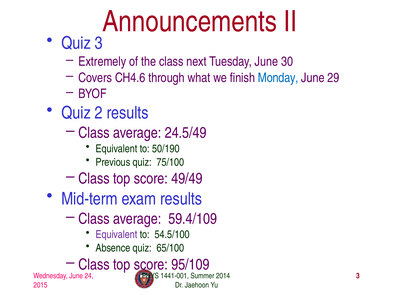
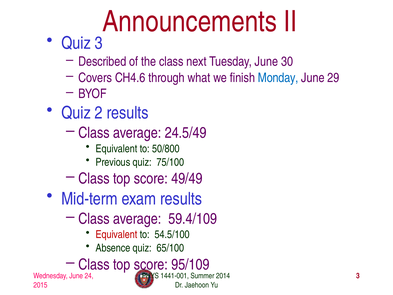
Extremely: Extremely -> Described (102, 62)
50/190: 50/190 -> 50/800 (166, 149)
Equivalent colour: purple -> red (116, 234)
